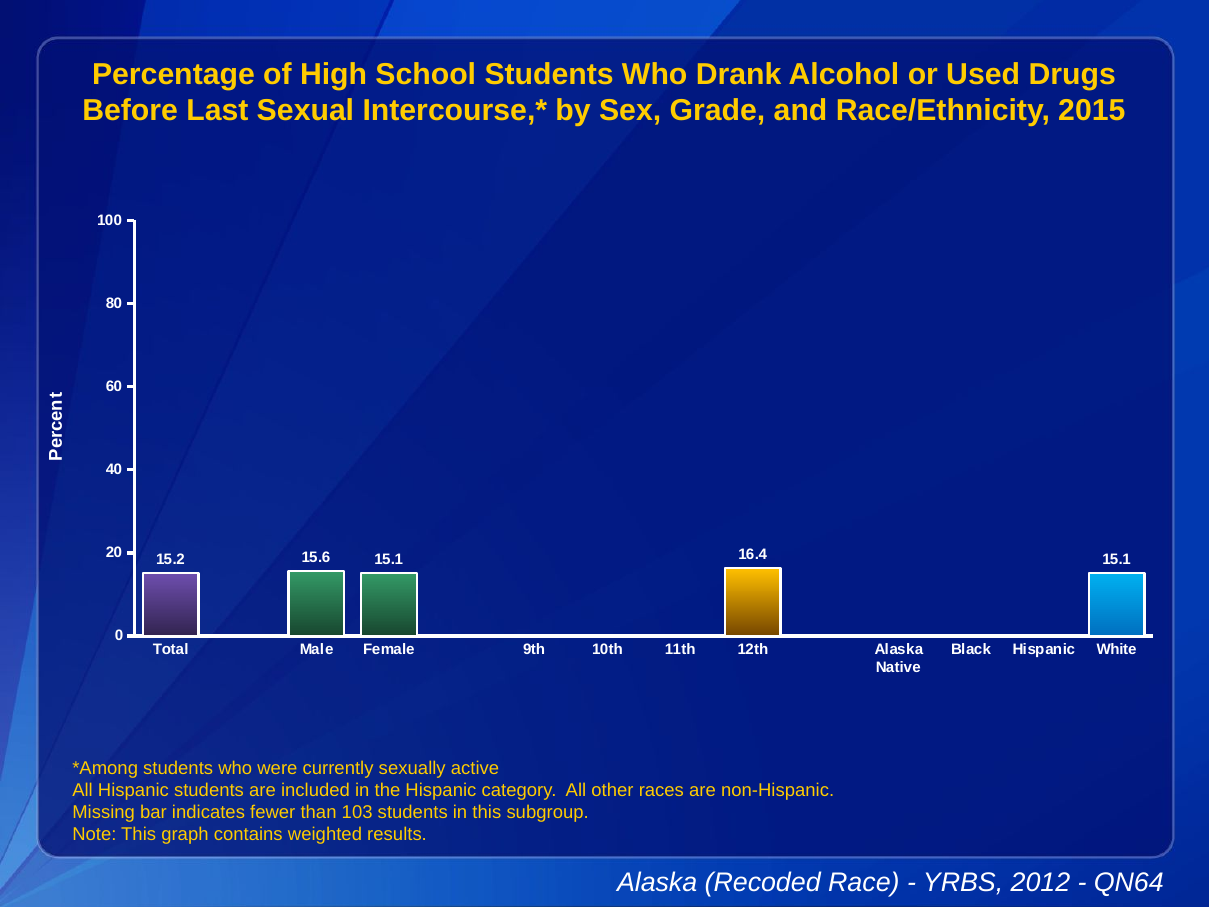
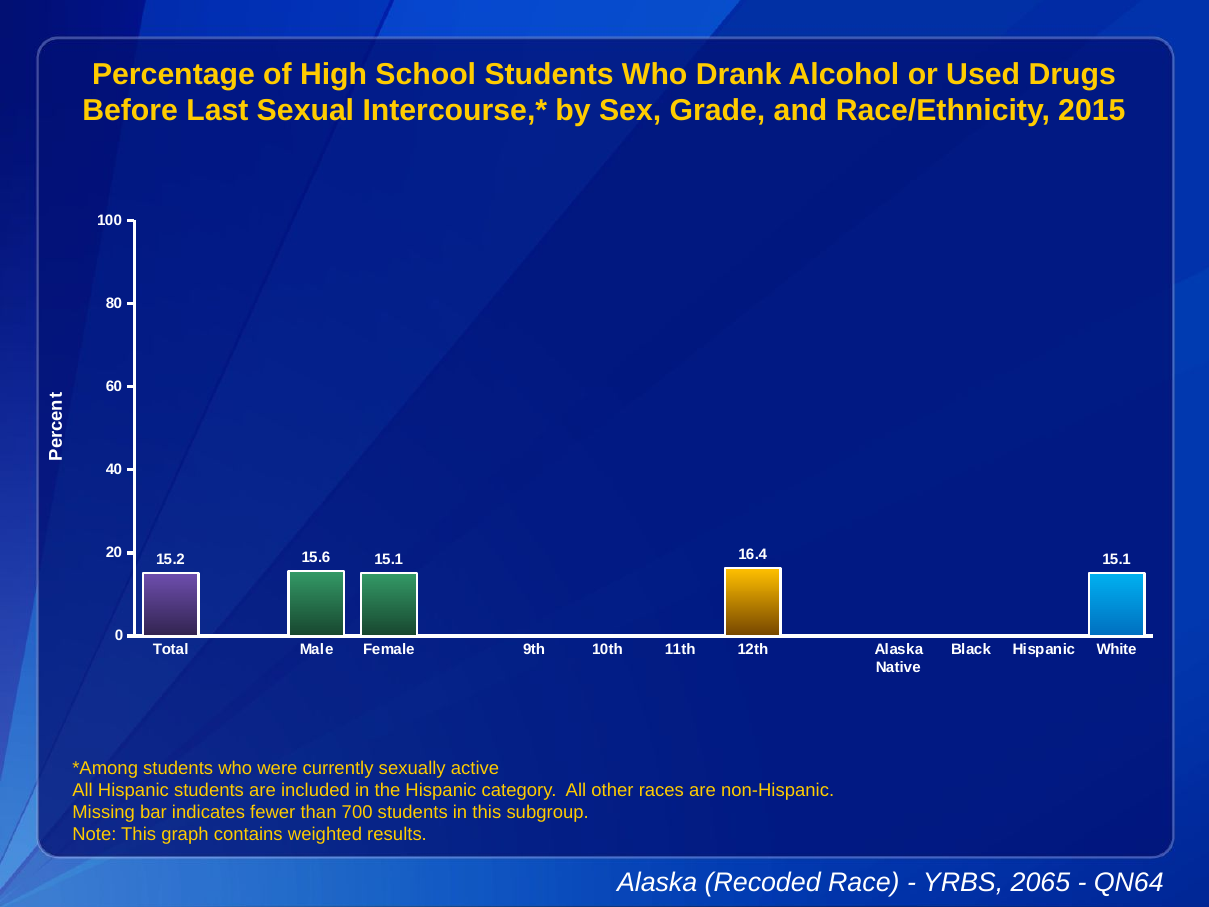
103: 103 -> 700 (357, 812)
2012: 2012 -> 2065 (1040, 883)
